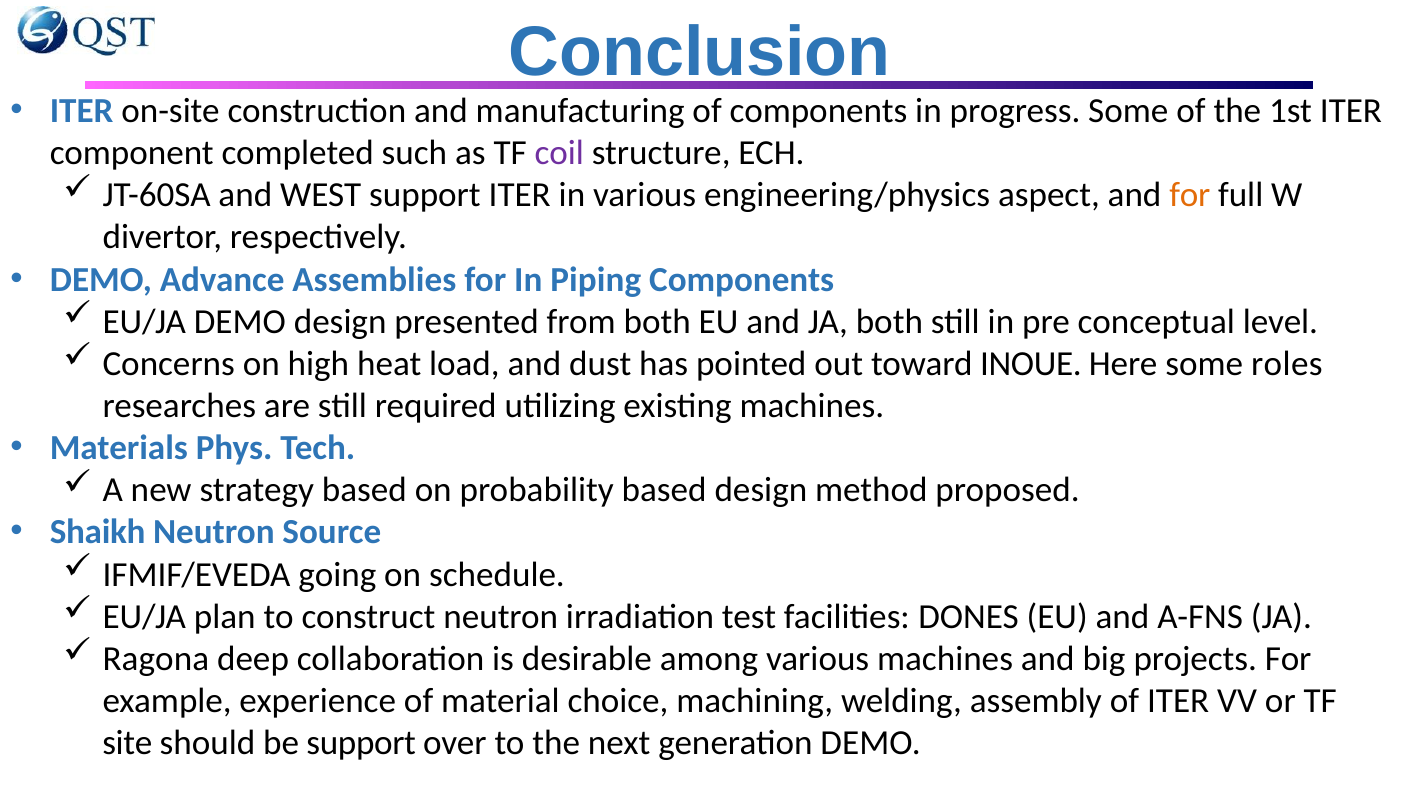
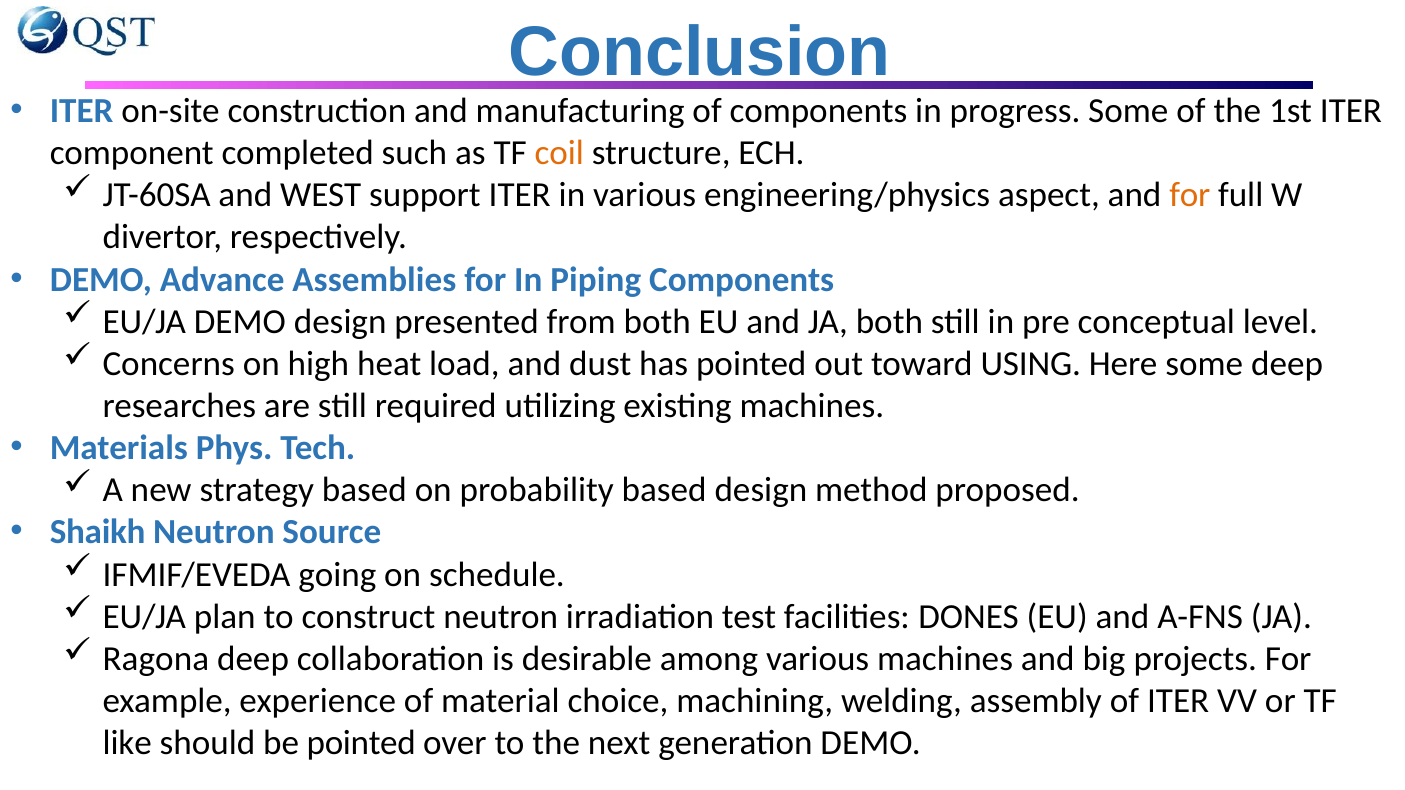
coil colour: purple -> orange (559, 153)
INOUE: INOUE -> USING (1031, 364)
some roles: roles -> deep (1287, 364)
site: site -> like (127, 743)
be support: support -> pointed (361, 743)
